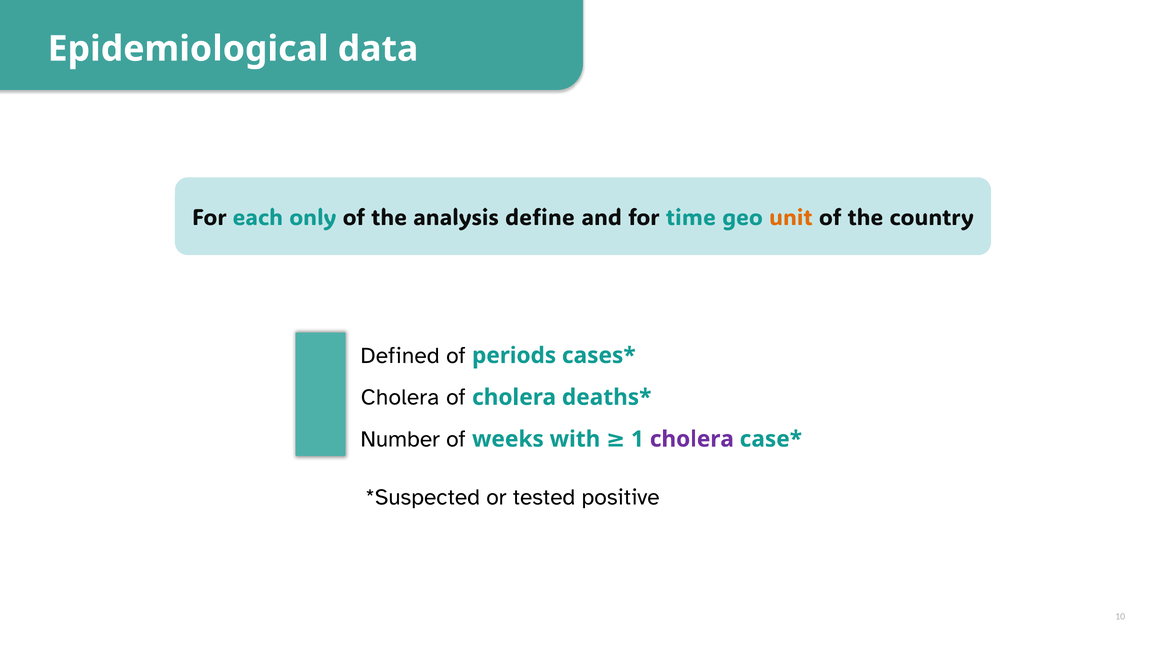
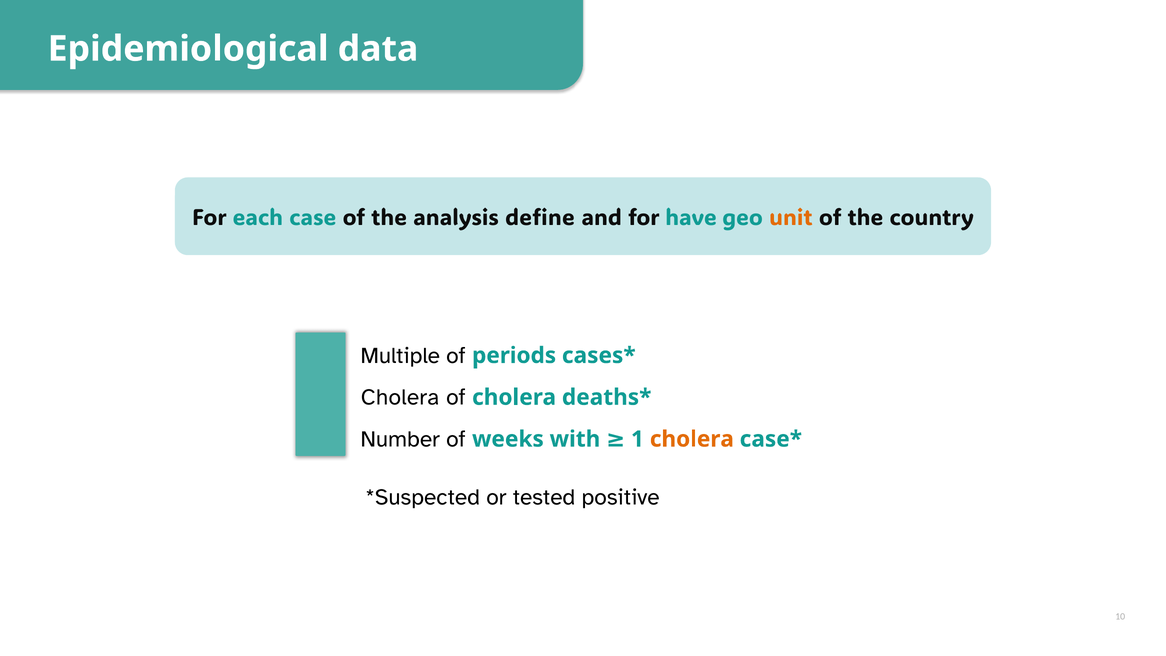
only: only -> case (313, 218)
time: time -> have (691, 218)
Defined: Defined -> Multiple (400, 355)
cholera colour: purple -> orange (692, 439)
